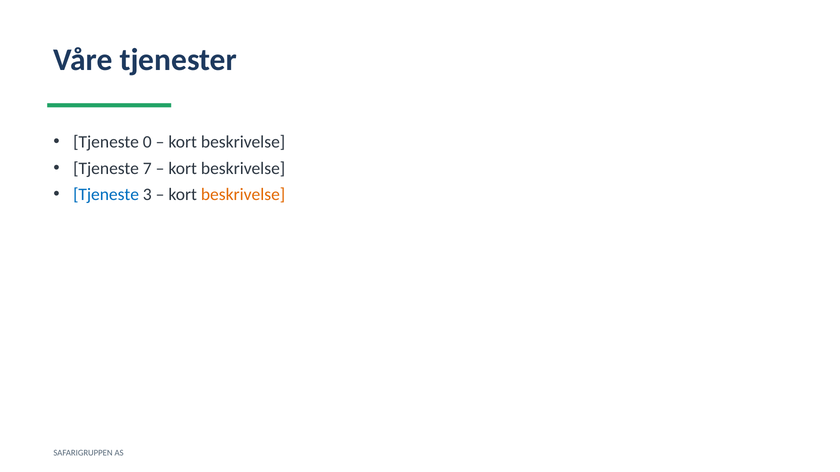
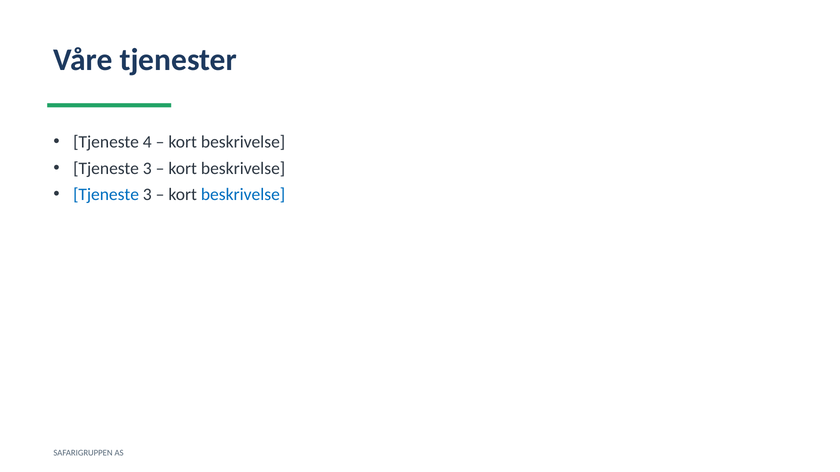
0: 0 -> 4 (147, 142)
7: 7 -> 3 (147, 169)
beskrivelse colour: orange -> blue (243, 195)
